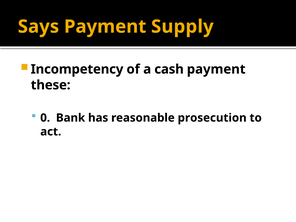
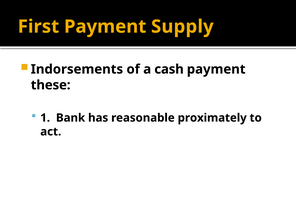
Says: Says -> First (38, 27)
Incompetency: Incompetency -> Indorsements (77, 69)
0: 0 -> 1 (45, 118)
prosecution: prosecution -> proximately (212, 118)
